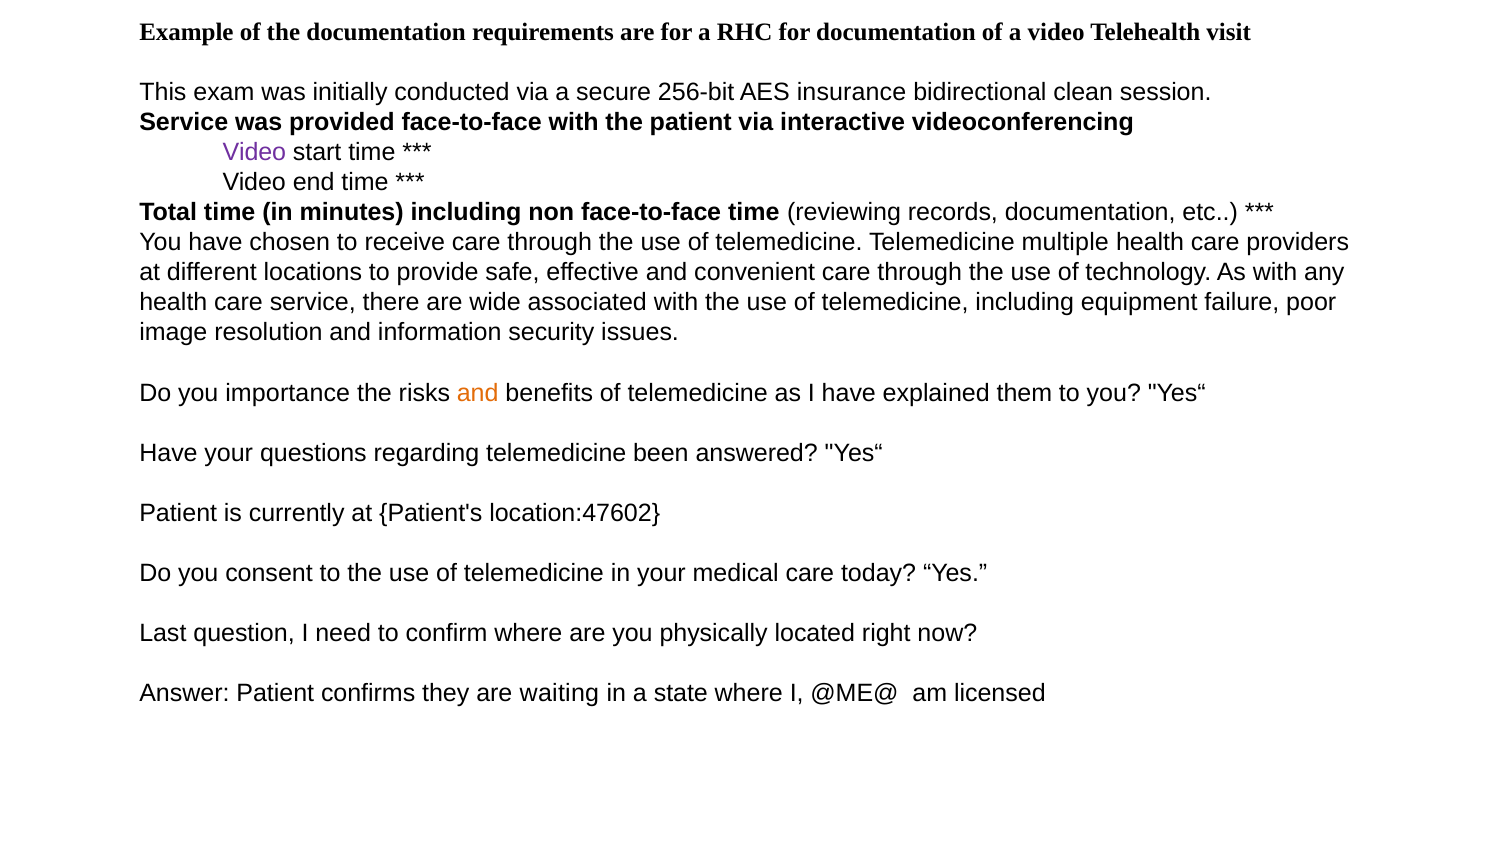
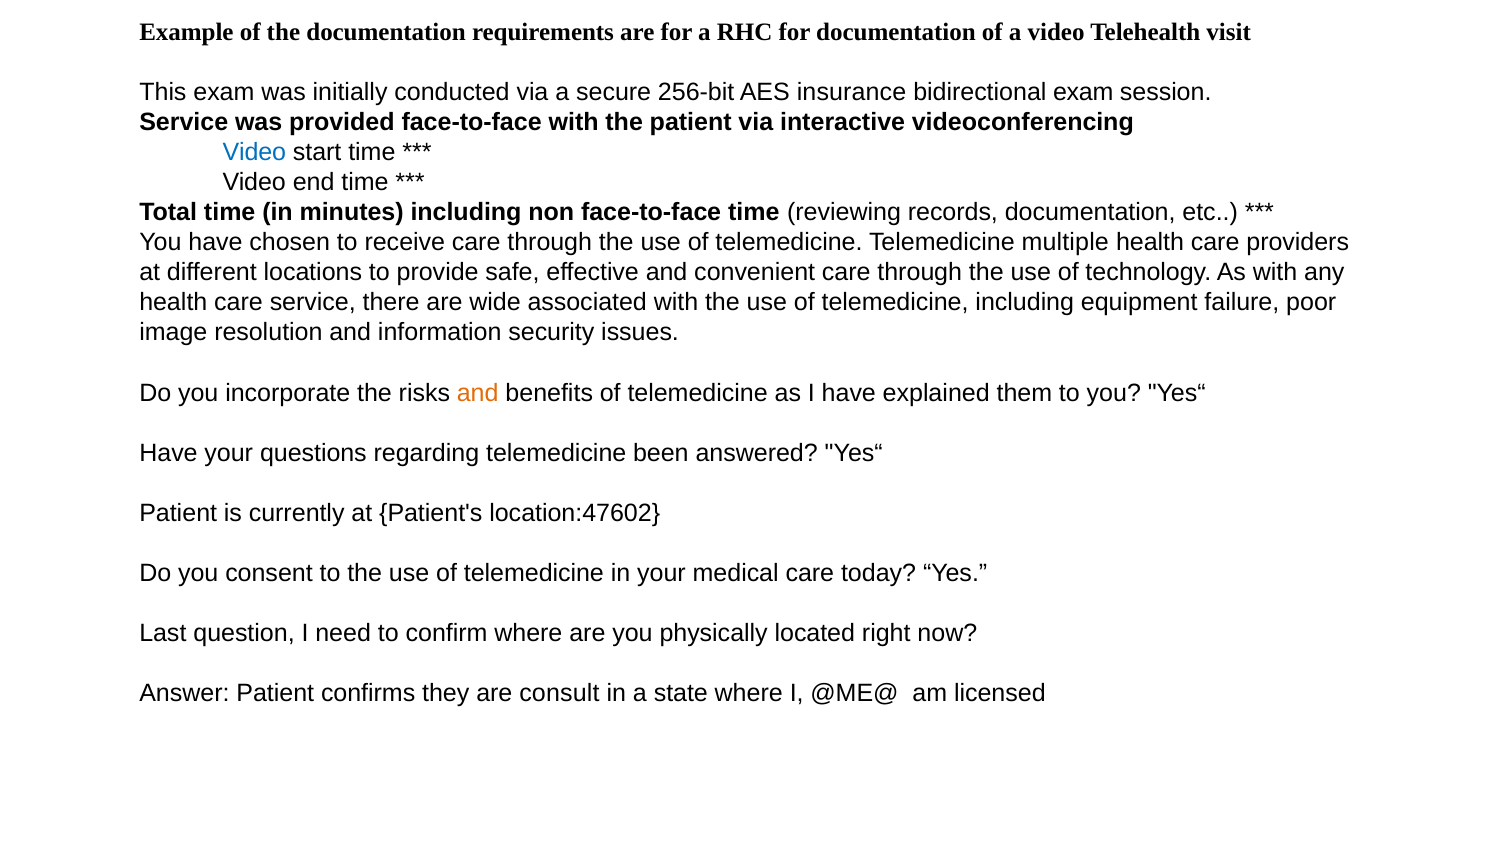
bidirectional clean: clean -> exam (1083, 92)
Video colour: purple -> blue (254, 152)
importance: importance -> incorporate (288, 392)
waiting: waiting -> consult (559, 693)
